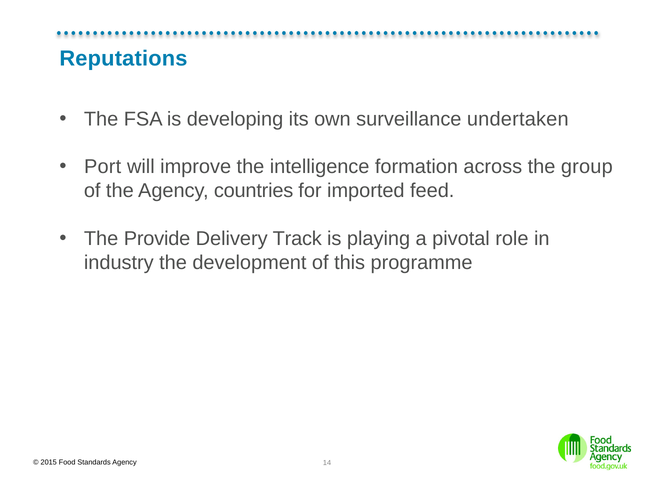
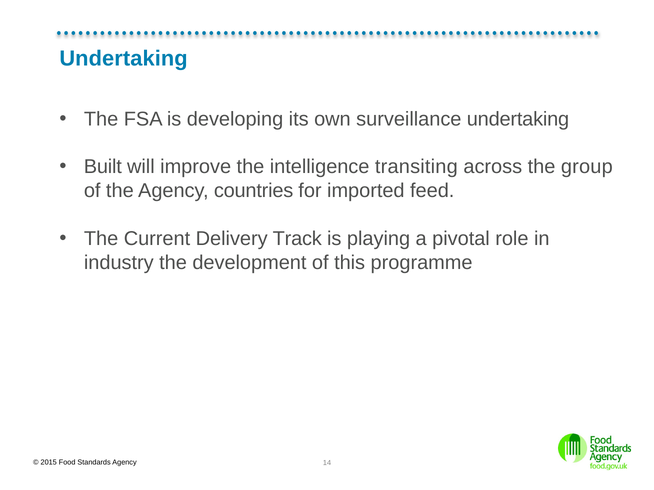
Reputations: Reputations -> Undertaking (123, 58)
surveillance undertaken: undertaken -> undertaking (518, 119)
Port: Port -> Built (103, 167)
formation: formation -> transiting (416, 167)
Provide: Provide -> Current (157, 239)
